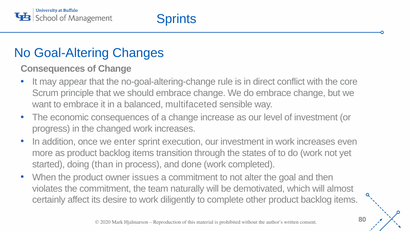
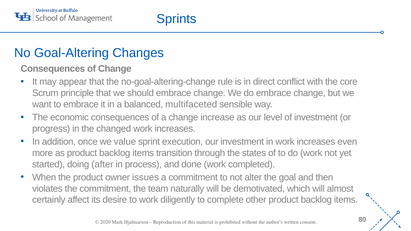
enter: enter -> value (125, 142)
than: than -> after (102, 164)
